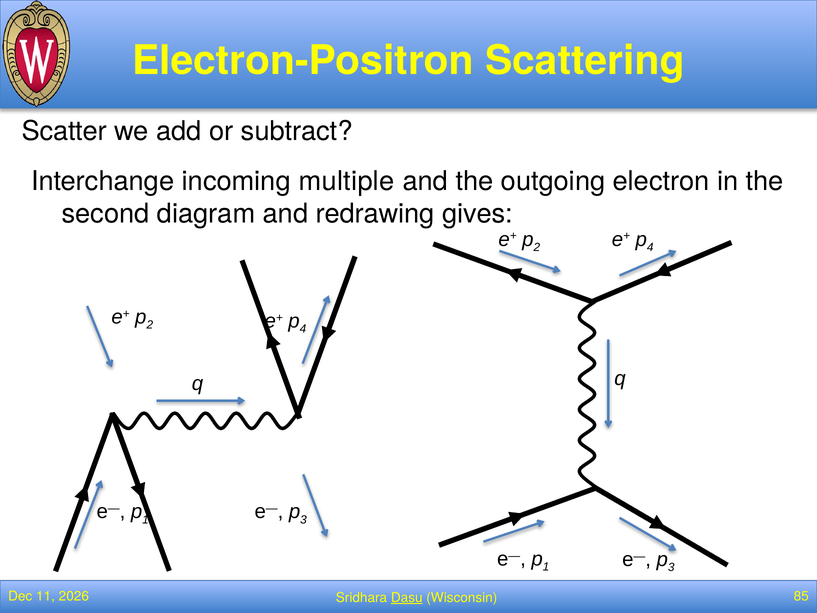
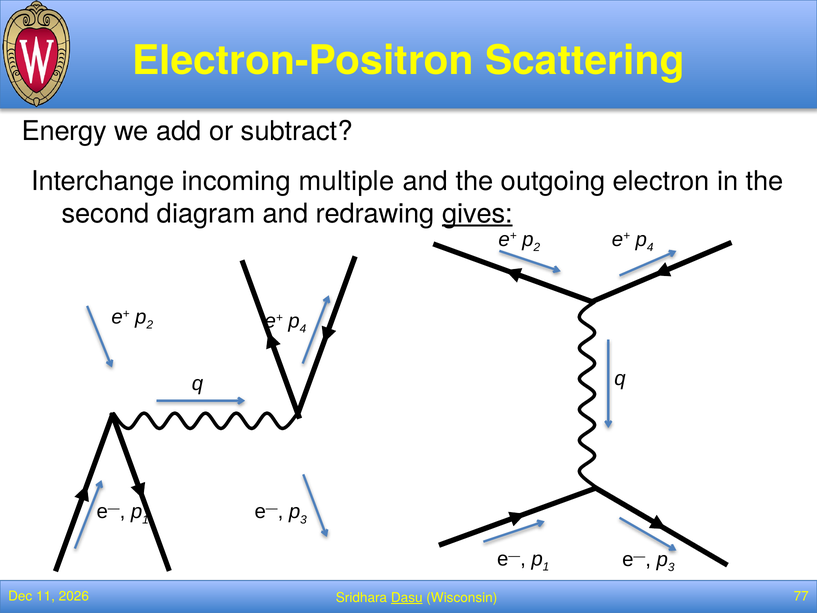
Scatter: Scatter -> Energy (64, 131)
gives underline: none -> present (477, 214)
85: 85 -> 77 (801, 596)
